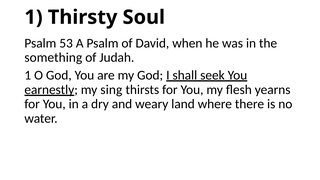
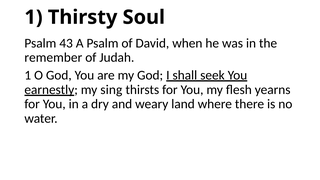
53: 53 -> 43 (66, 43)
something: something -> remember (53, 58)
